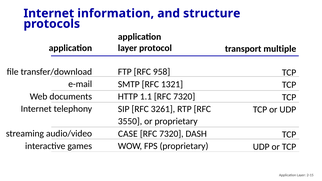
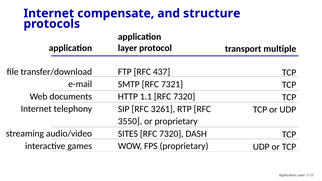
information: information -> compensate (116, 13)
958: 958 -> 437 (162, 72)
1321: 1321 -> 7321 (172, 84)
CASE: CASE -> SITES (128, 134)
